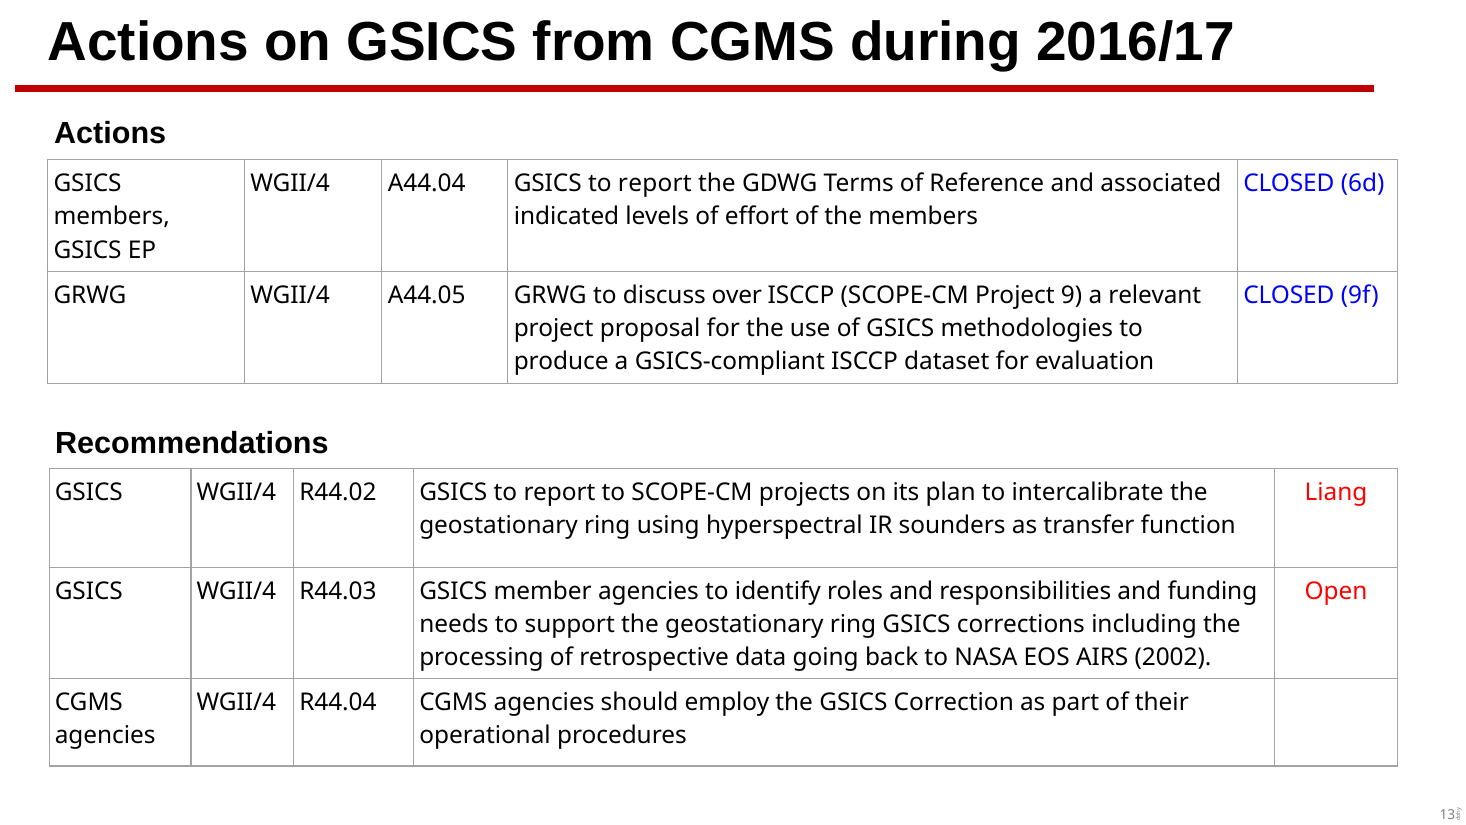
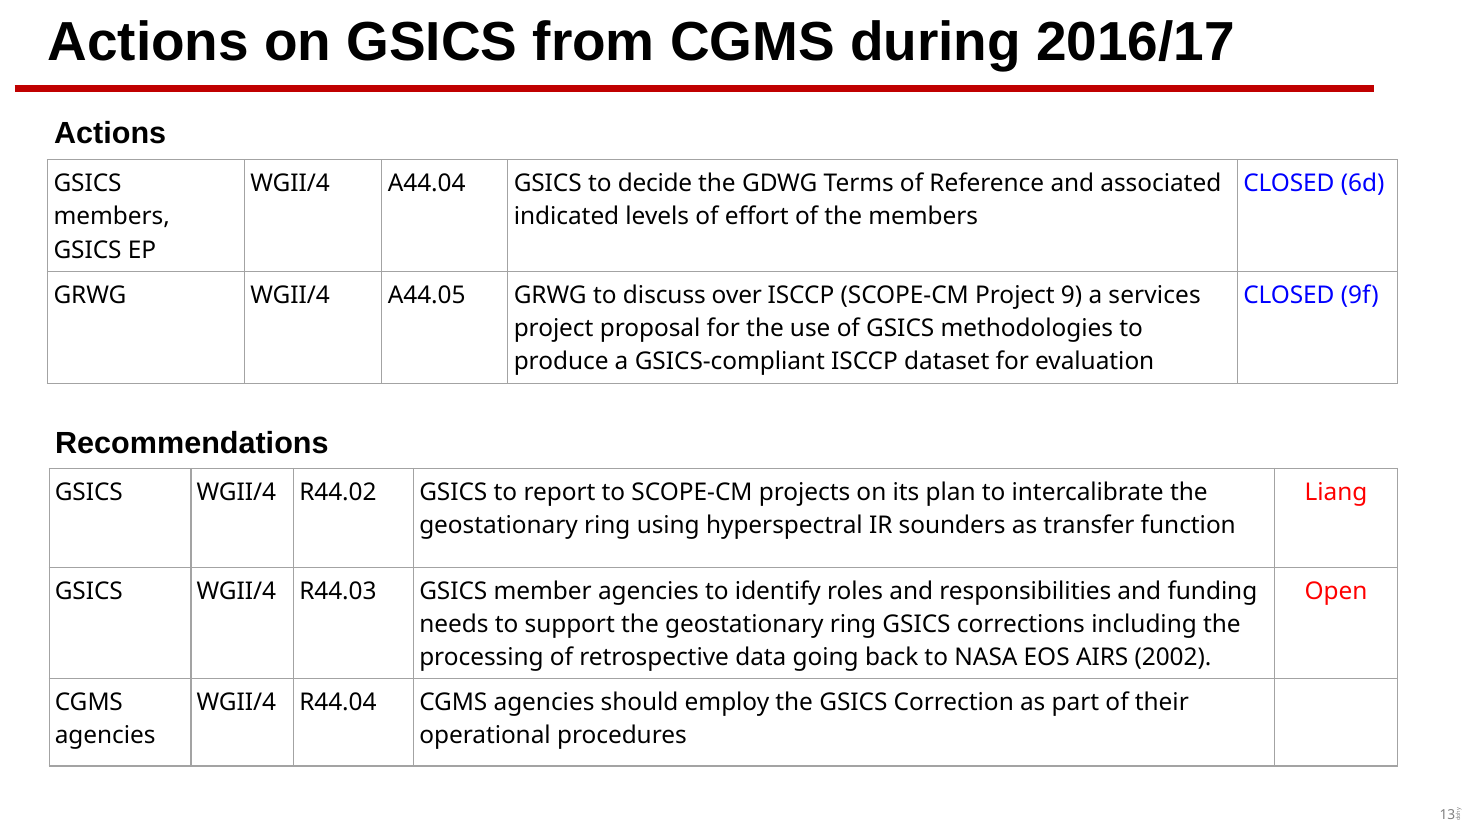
A44.04 GSICS to report: report -> decide (655, 184)
relevant: relevant -> services (1155, 295)
